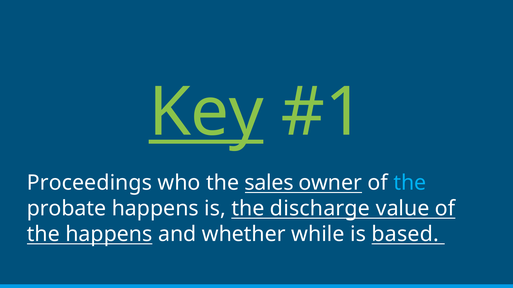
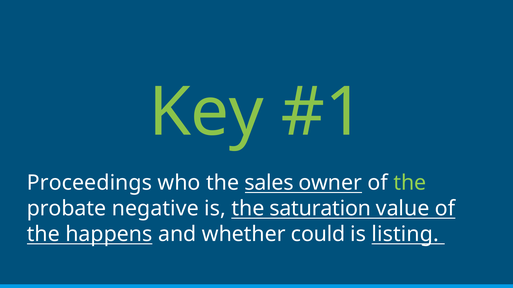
Key underline: present -> none (206, 113)
the colour: light blue -> light green (410, 183)
probate happens: happens -> negative (155, 209)
discharge: discharge -> saturation (320, 209)
while: while -> could (318, 235)
based: based -> listing (405, 235)
